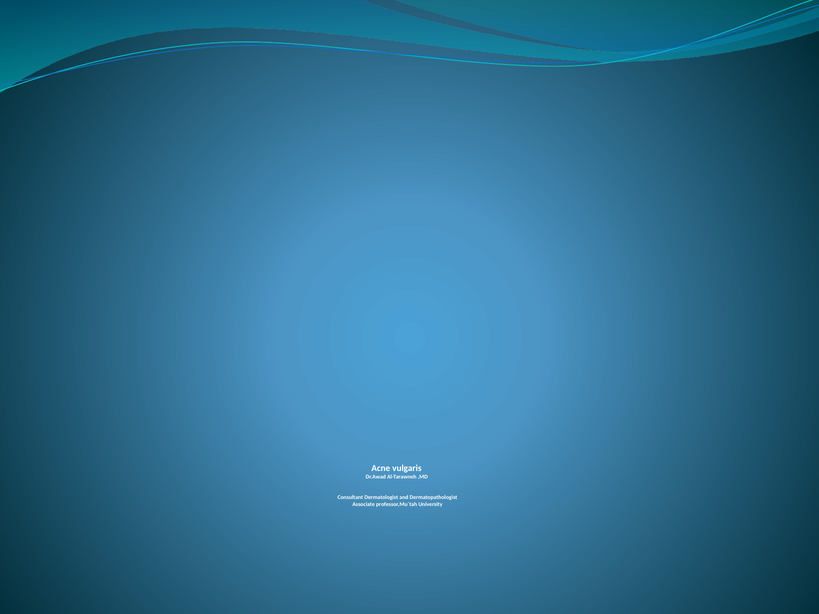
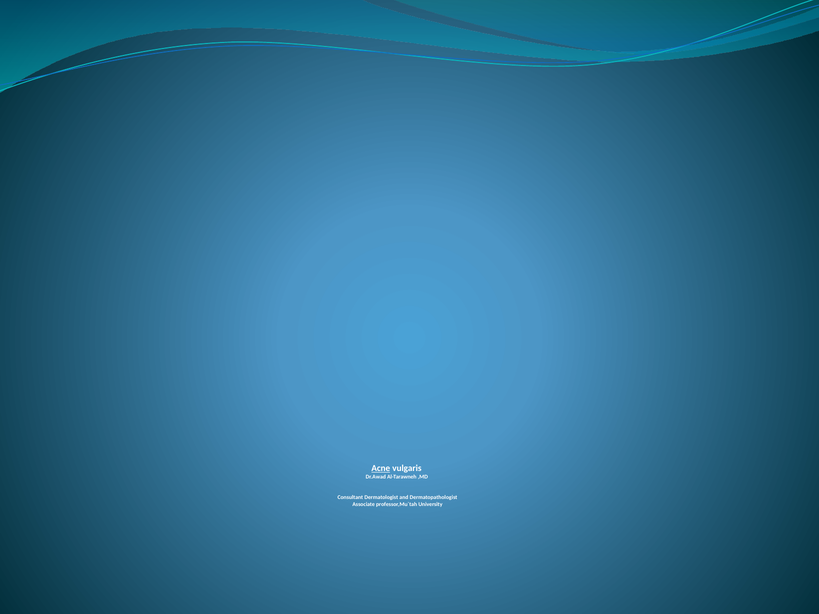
Acne underline: none -> present (381, 469)
